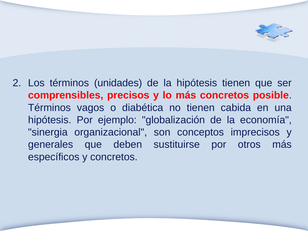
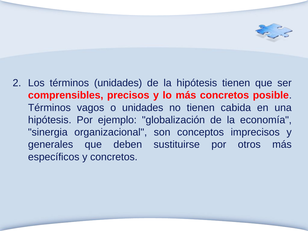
o diabética: diabética -> unidades (143, 108)
